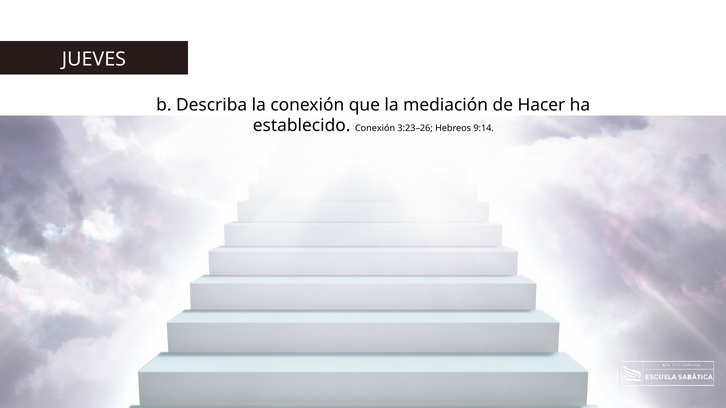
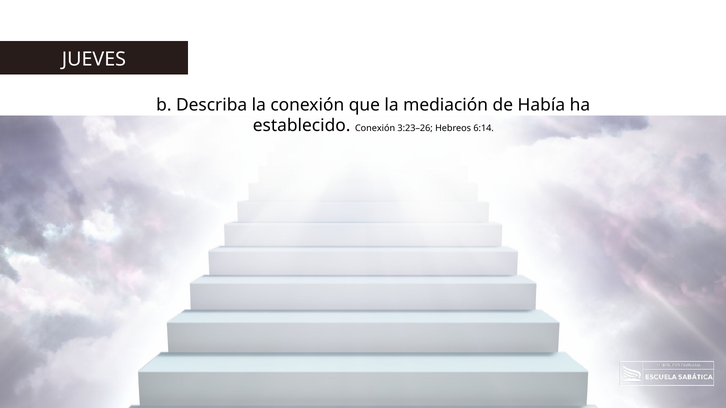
Hacer: Hacer -> Había (541, 105)
9:14: 9:14 -> 6:14 (484, 129)
